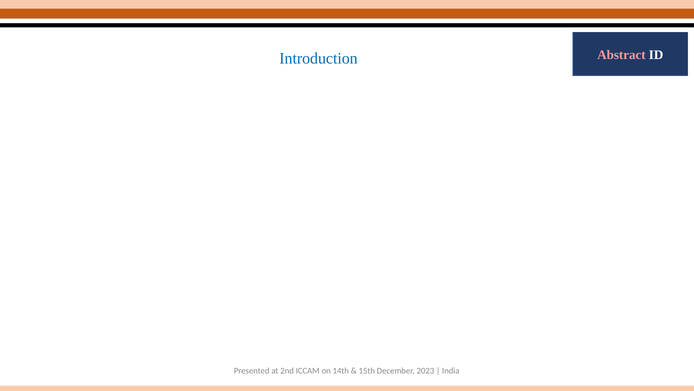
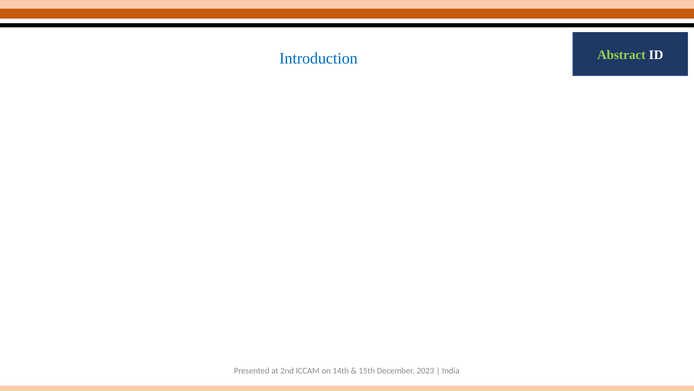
Abstract colour: pink -> light green (621, 55)
